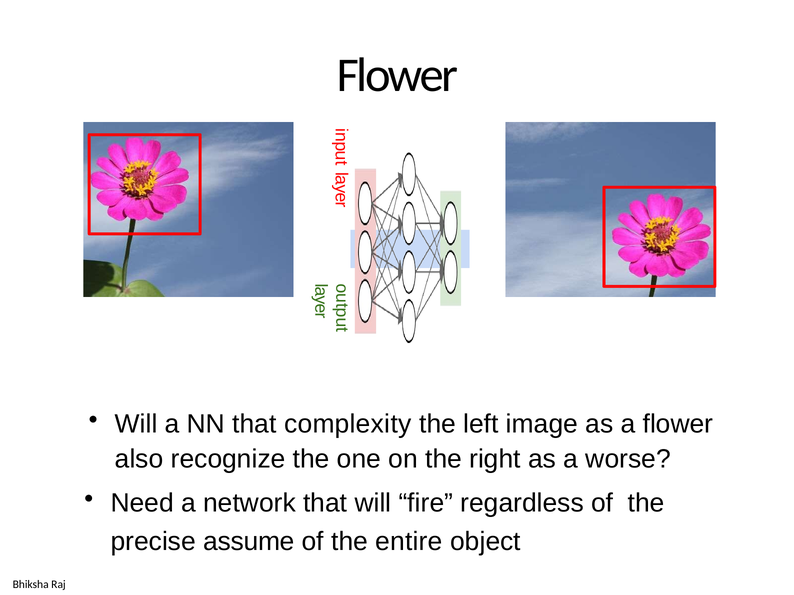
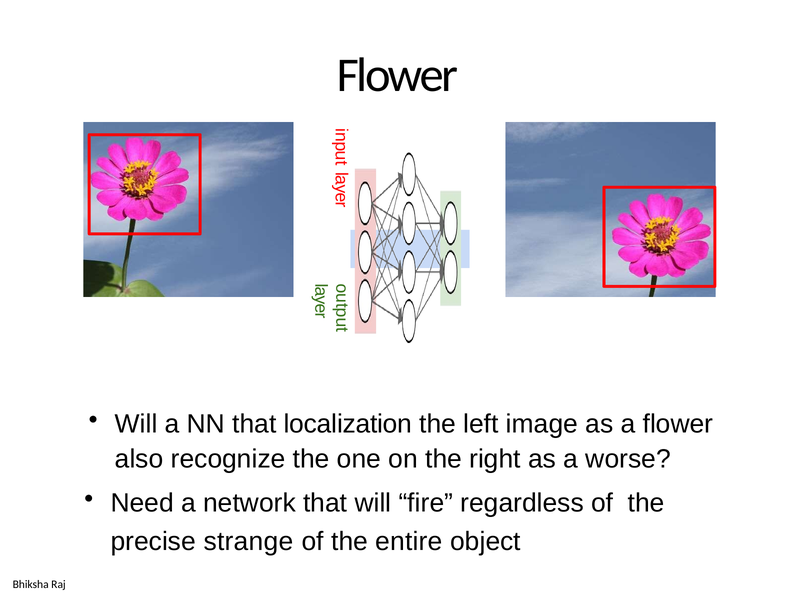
complexity: complexity -> localization (348, 424)
assume: assume -> strange (249, 542)
